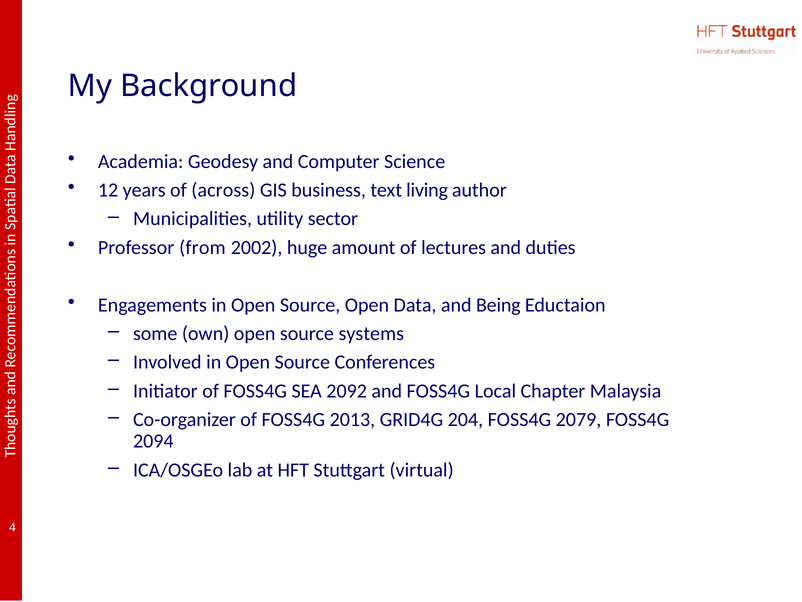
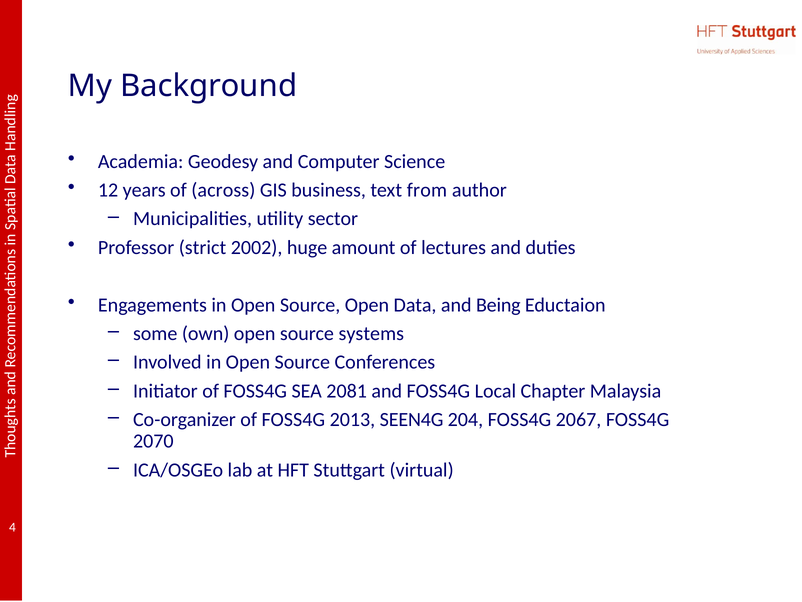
living: living -> from (427, 190)
from: from -> strict (202, 247)
2092: 2092 -> 2081 (347, 391)
GRID4G: GRID4G -> SEEN4G (412, 419)
2079: 2079 -> 2067 (578, 419)
2094: 2094 -> 2070 (153, 441)
